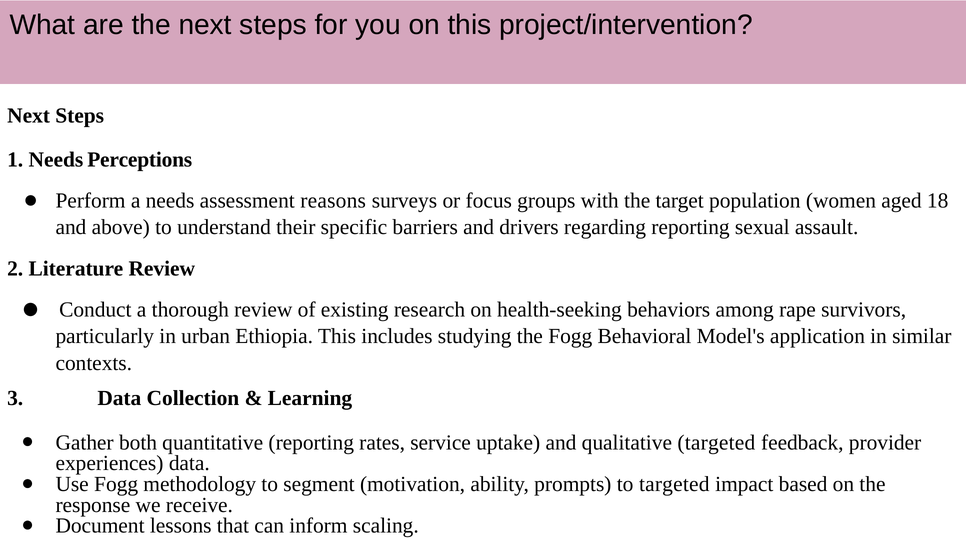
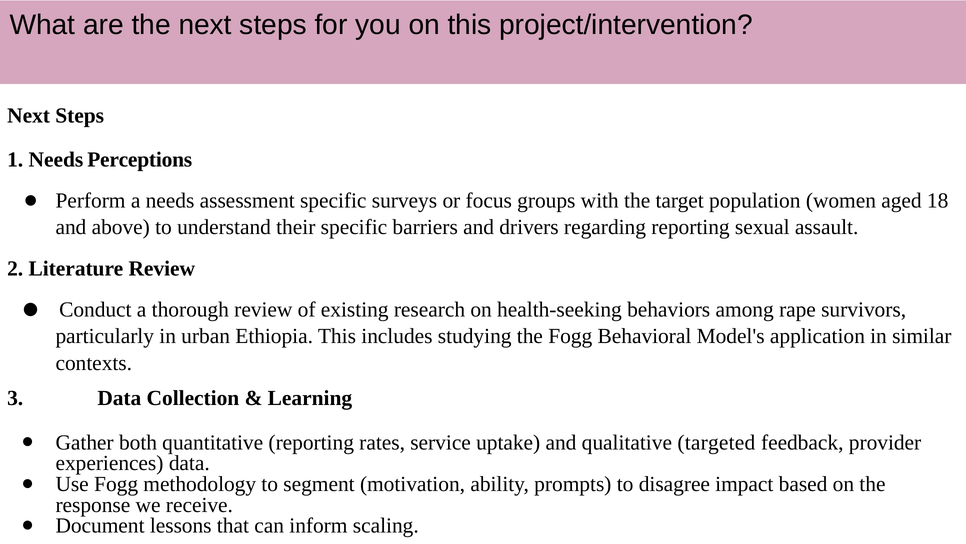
assessment reasons: reasons -> specific (333, 200)
to targeted: targeted -> disagree (674, 484)
